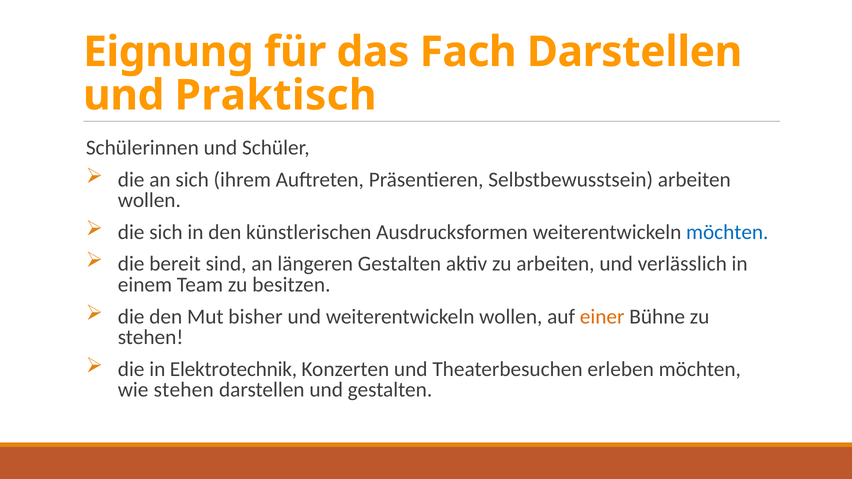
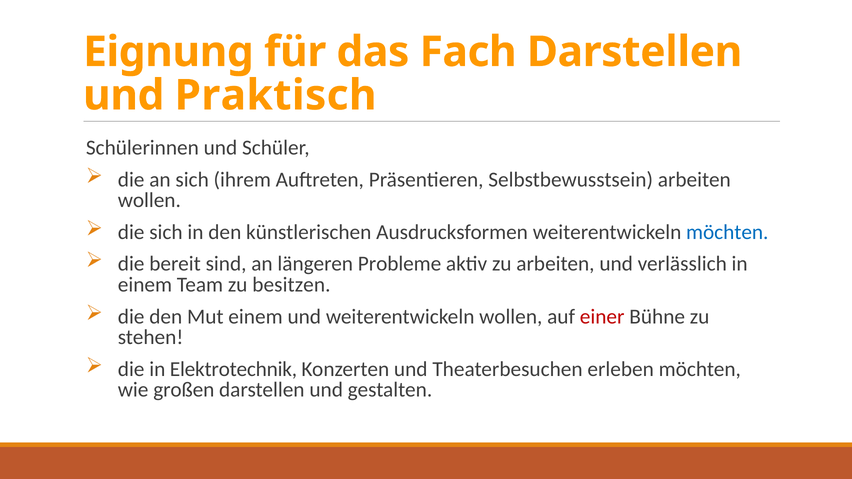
längeren Gestalten: Gestalten -> Probleme (400, 264)
Mut bisher: bisher -> einem (256, 317)
einer colour: orange -> red (602, 317)
wie stehen: stehen -> großen (184, 390)
